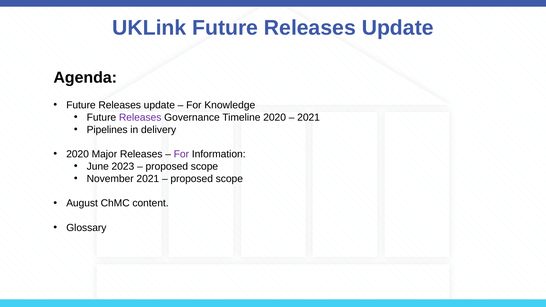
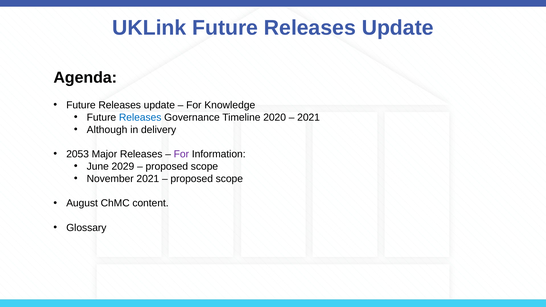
Releases colour: purple -> blue (140, 117)
Pipelines: Pipelines -> Although (107, 130)
2020: 2020 -> 2053 (78, 154)
2023: 2023 -> 2029 (123, 167)
